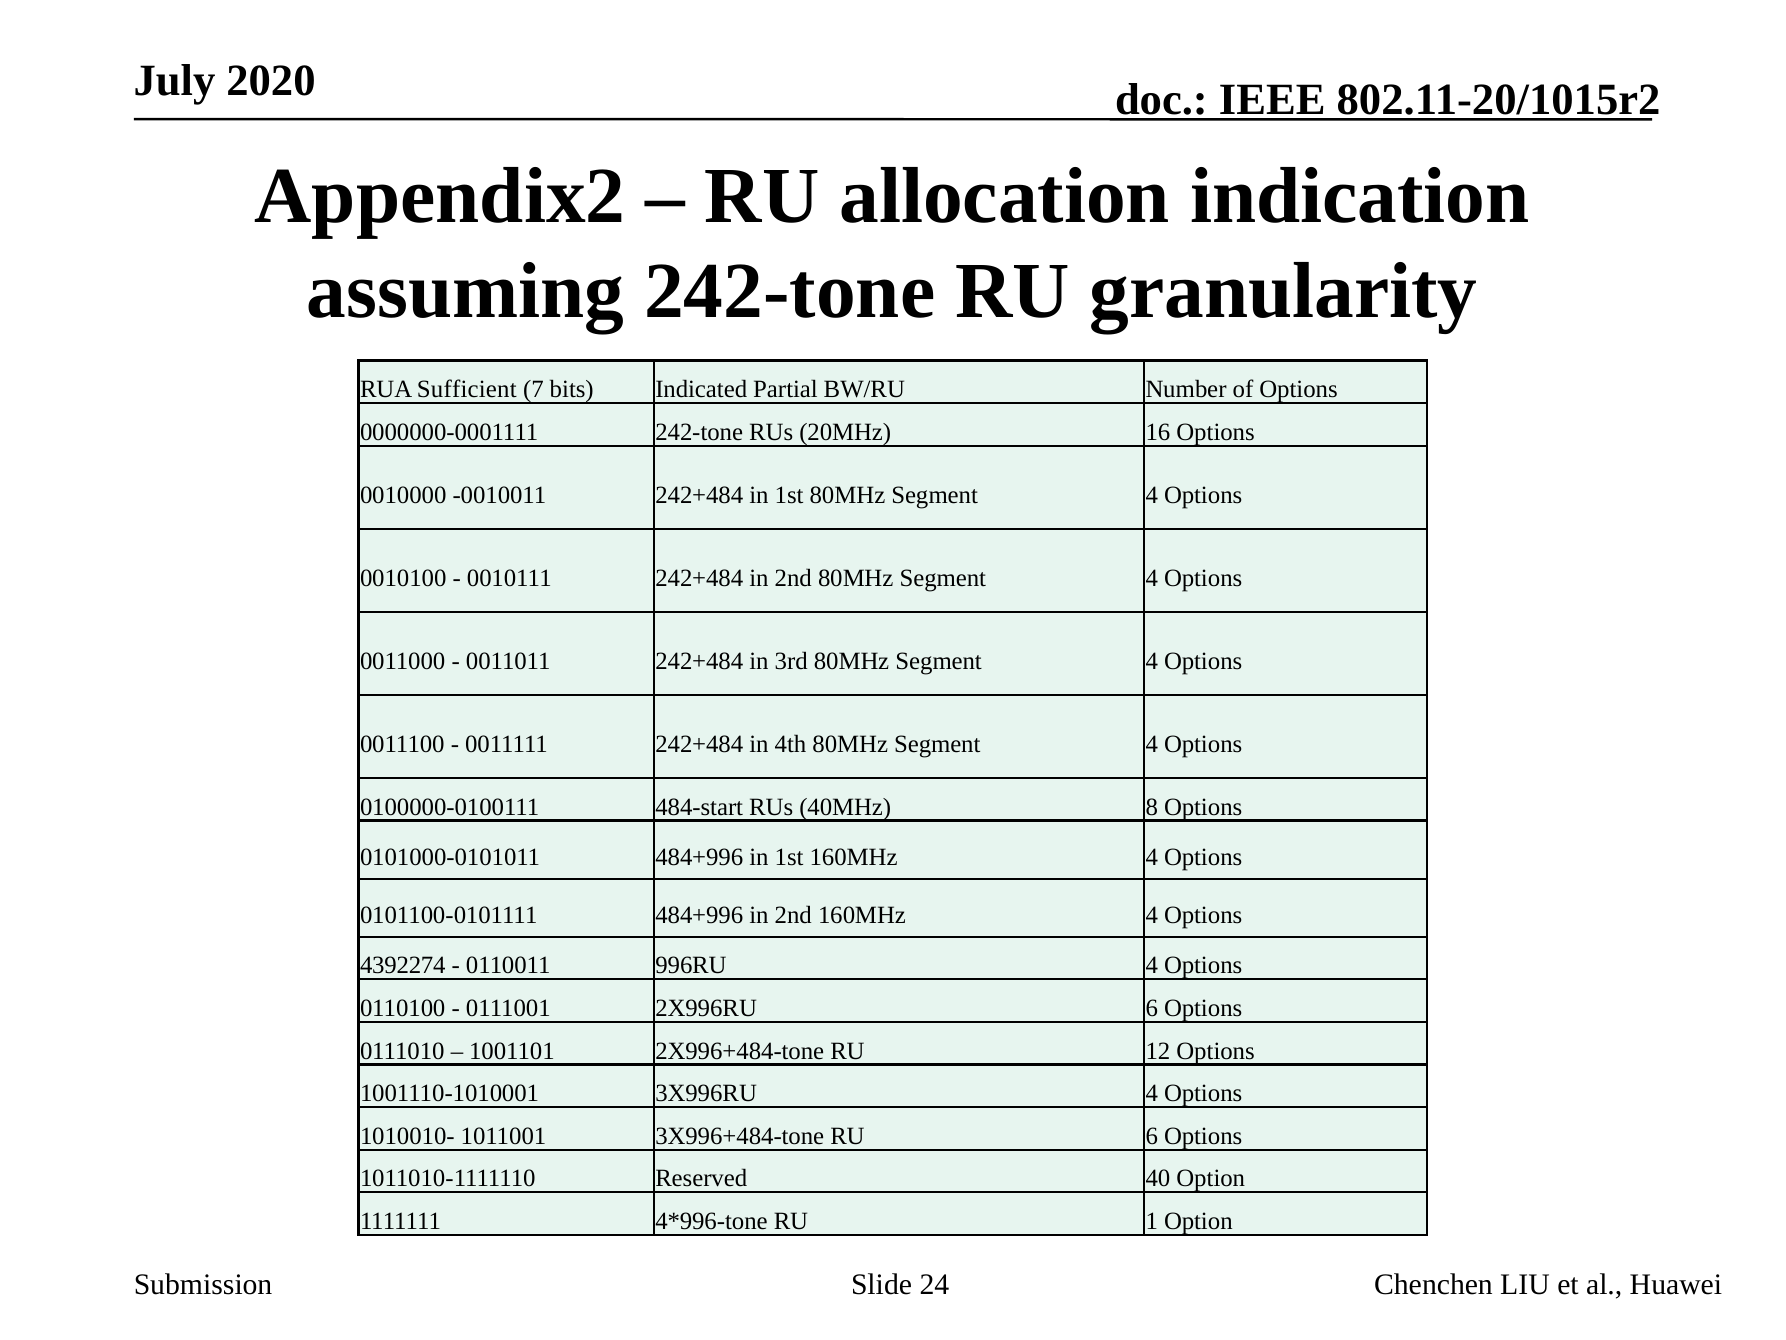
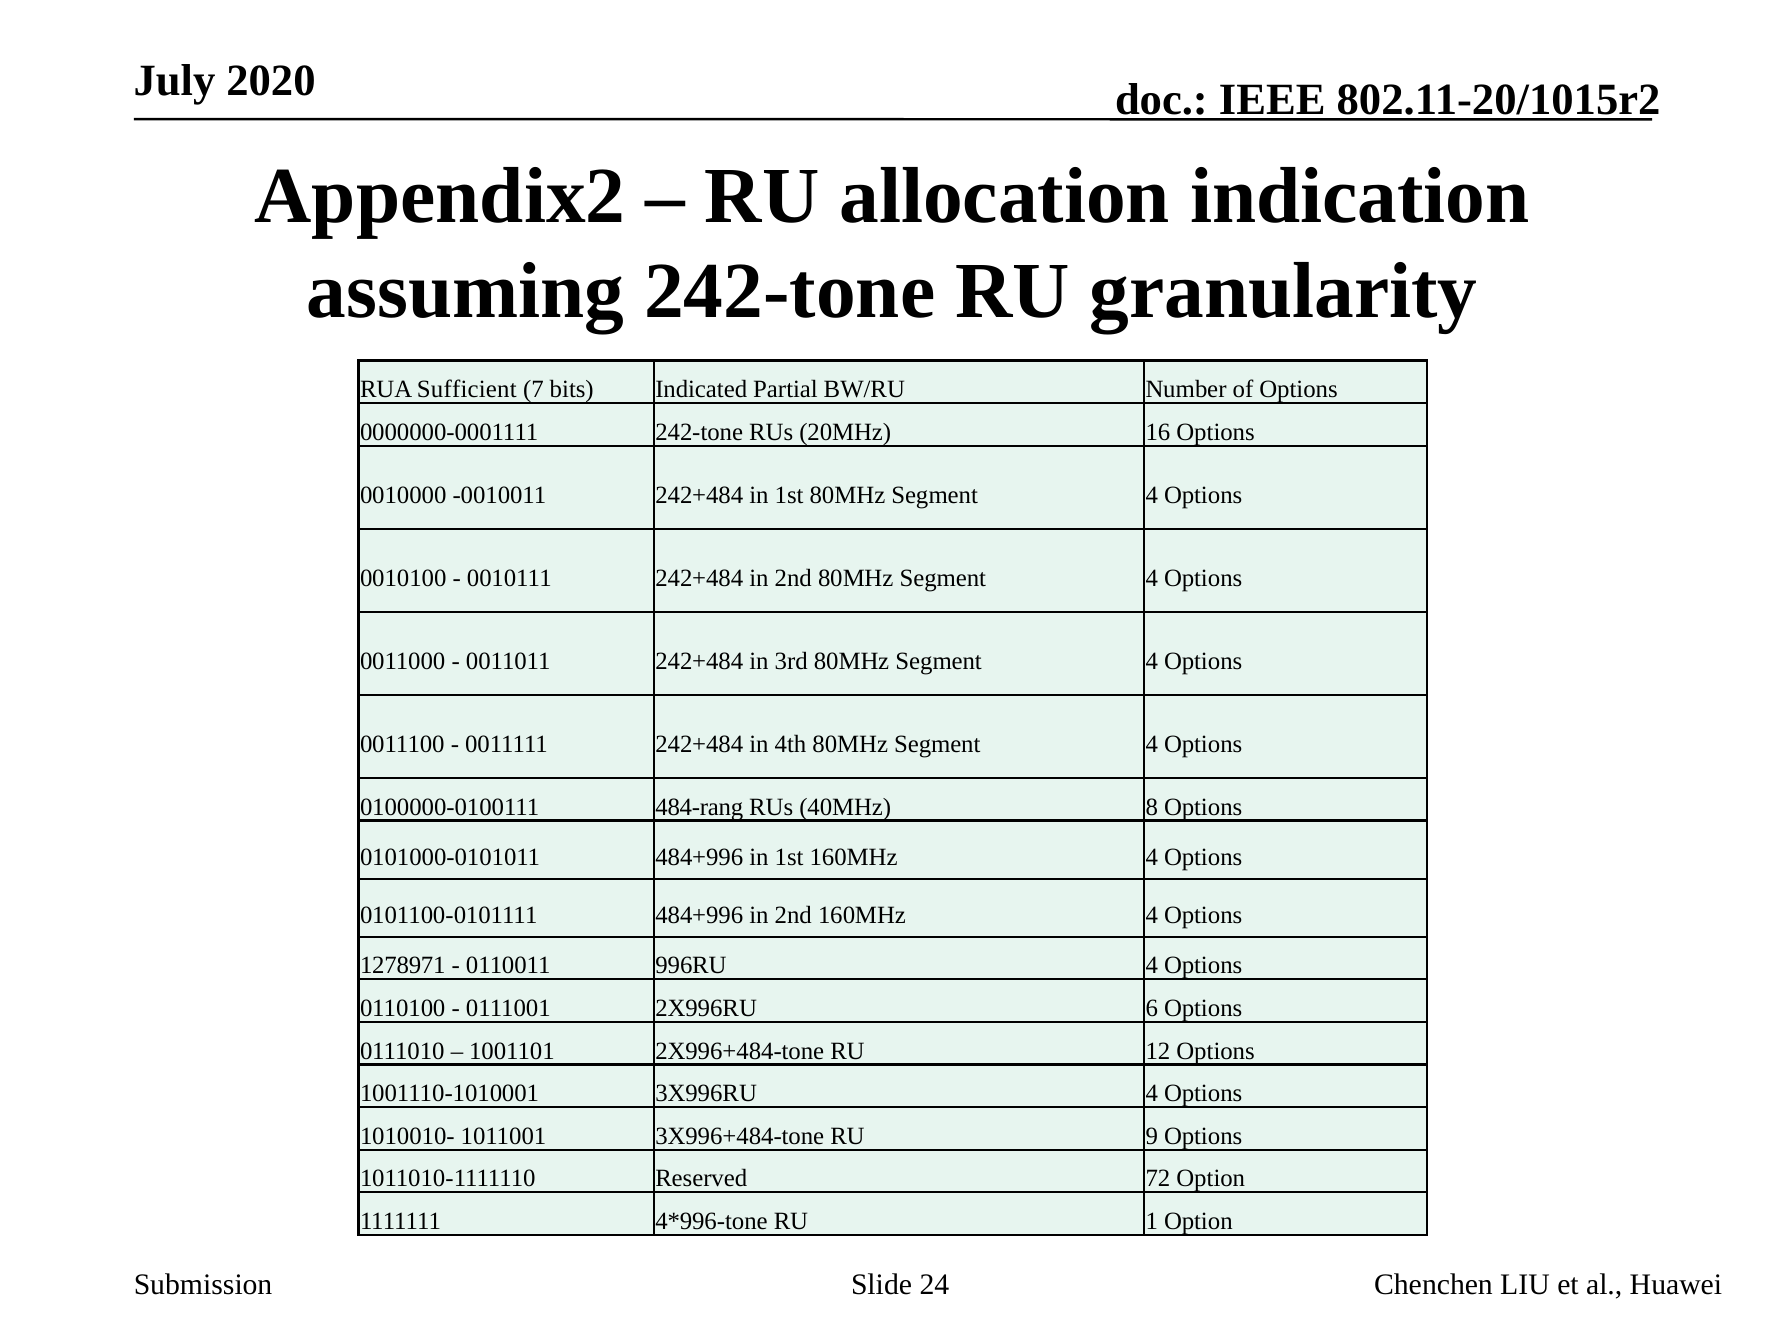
484-start: 484-start -> 484-rang (699, 807)
4392274: 4392274 -> 1278971 (403, 965)
RU 6: 6 -> 9 (1152, 1136)
40: 40 -> 72 (1158, 1178)
